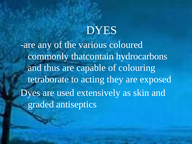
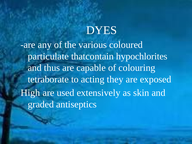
commonly: commonly -> particulate (48, 56)
hydrocarbons: hydrocarbons -> hypochlorites (142, 56)
Dyes: Dyes -> High (30, 93)
